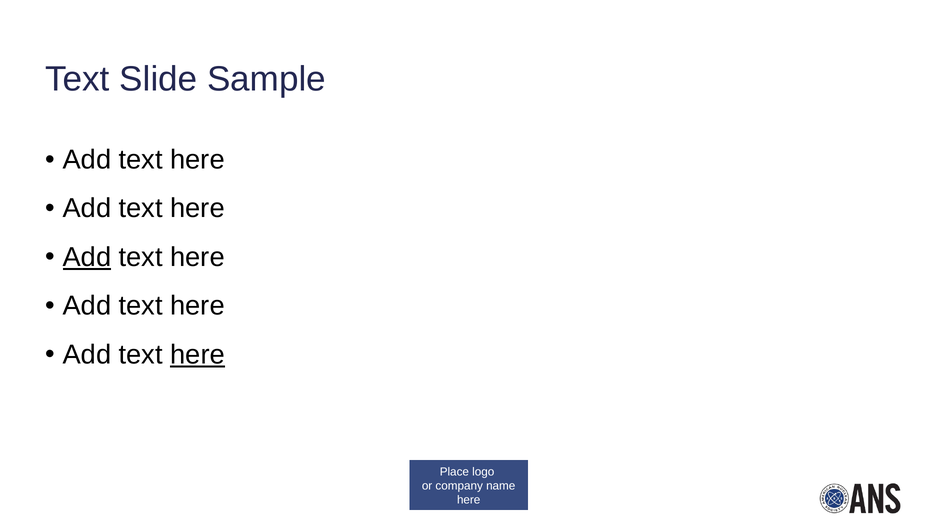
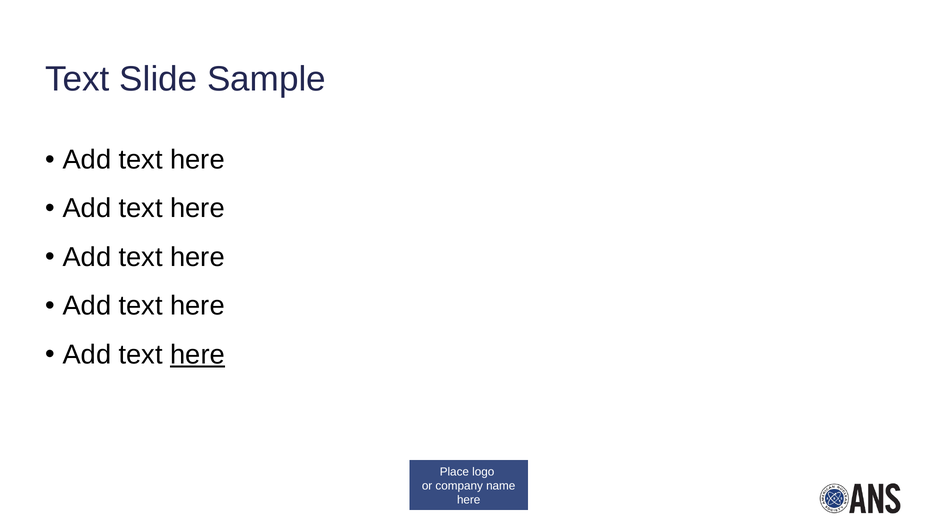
Add underline: present -> none (87, 257)
